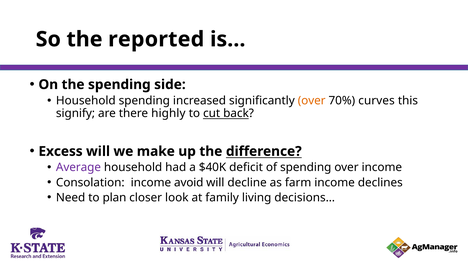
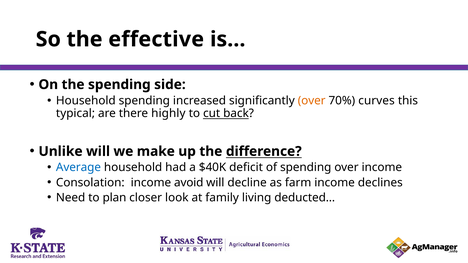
reported: reported -> effective (156, 39)
signify: signify -> typical (75, 113)
Excess: Excess -> Unlike (60, 151)
Average colour: purple -> blue (78, 168)
decisions…: decisions… -> deducted… (305, 198)
